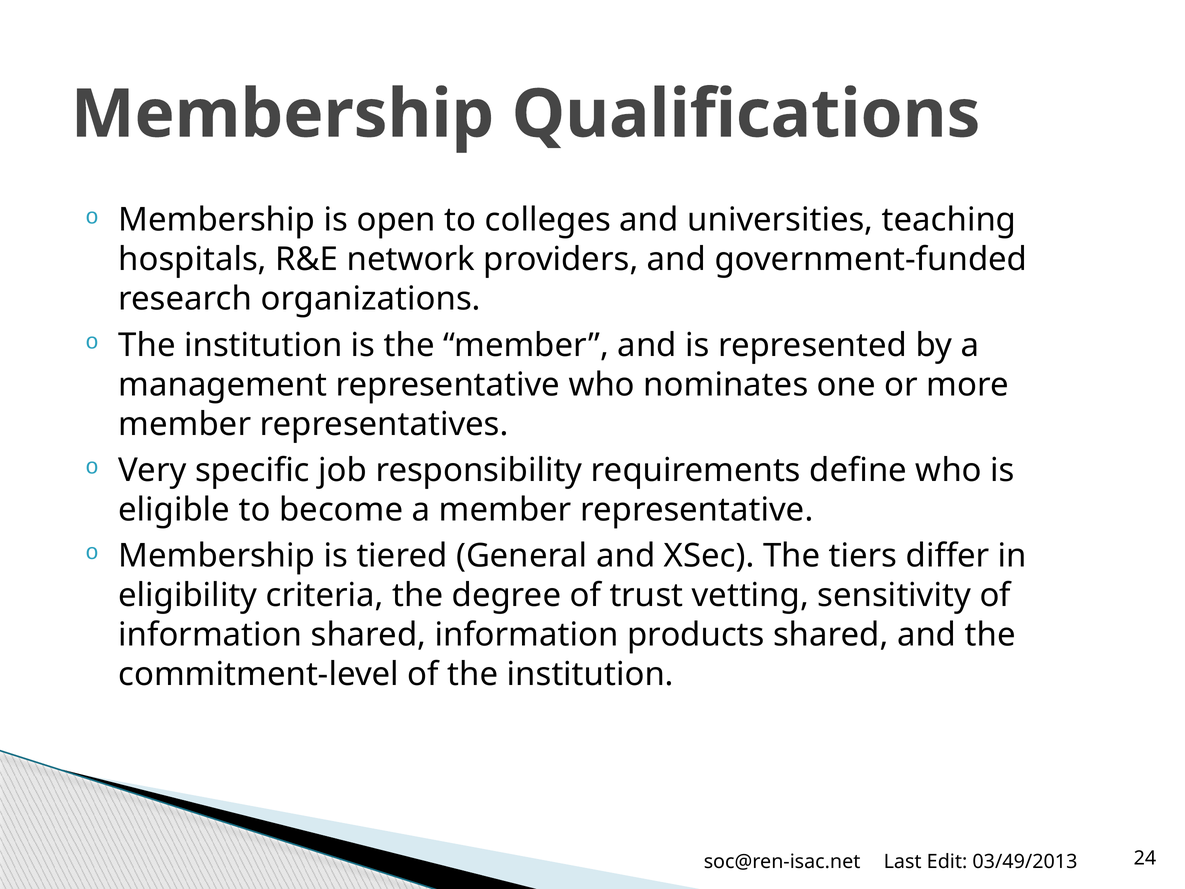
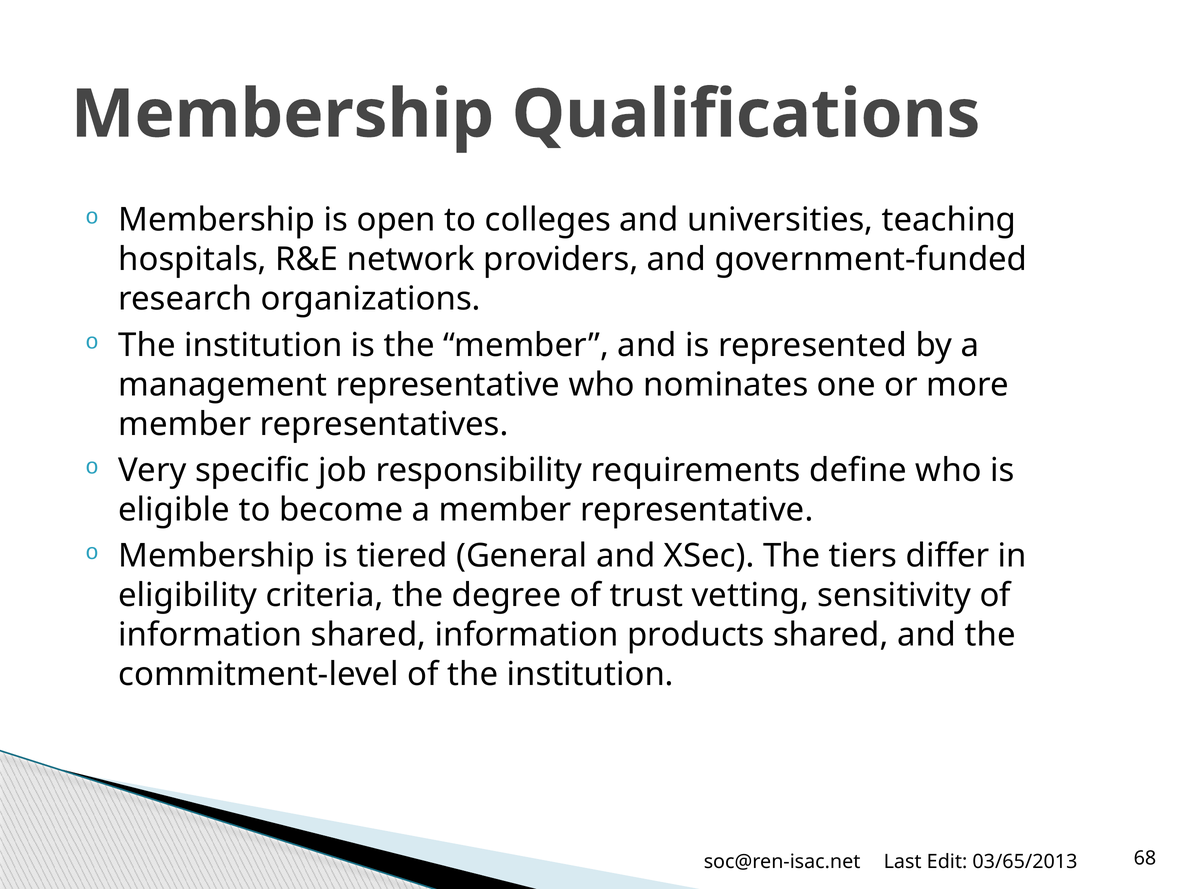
03/49/2013: 03/49/2013 -> 03/65/2013 (1025, 861)
24: 24 -> 68 (1145, 858)
